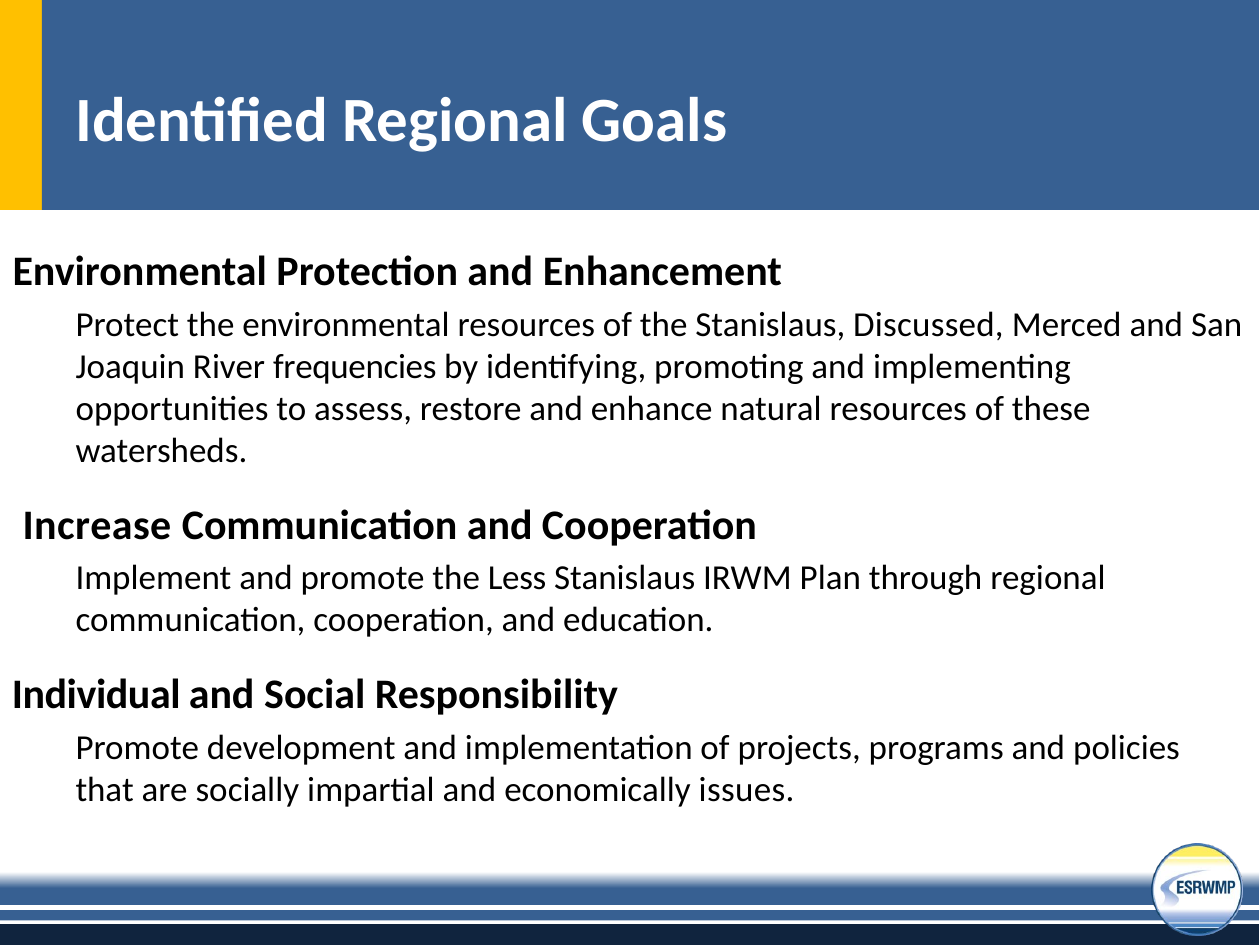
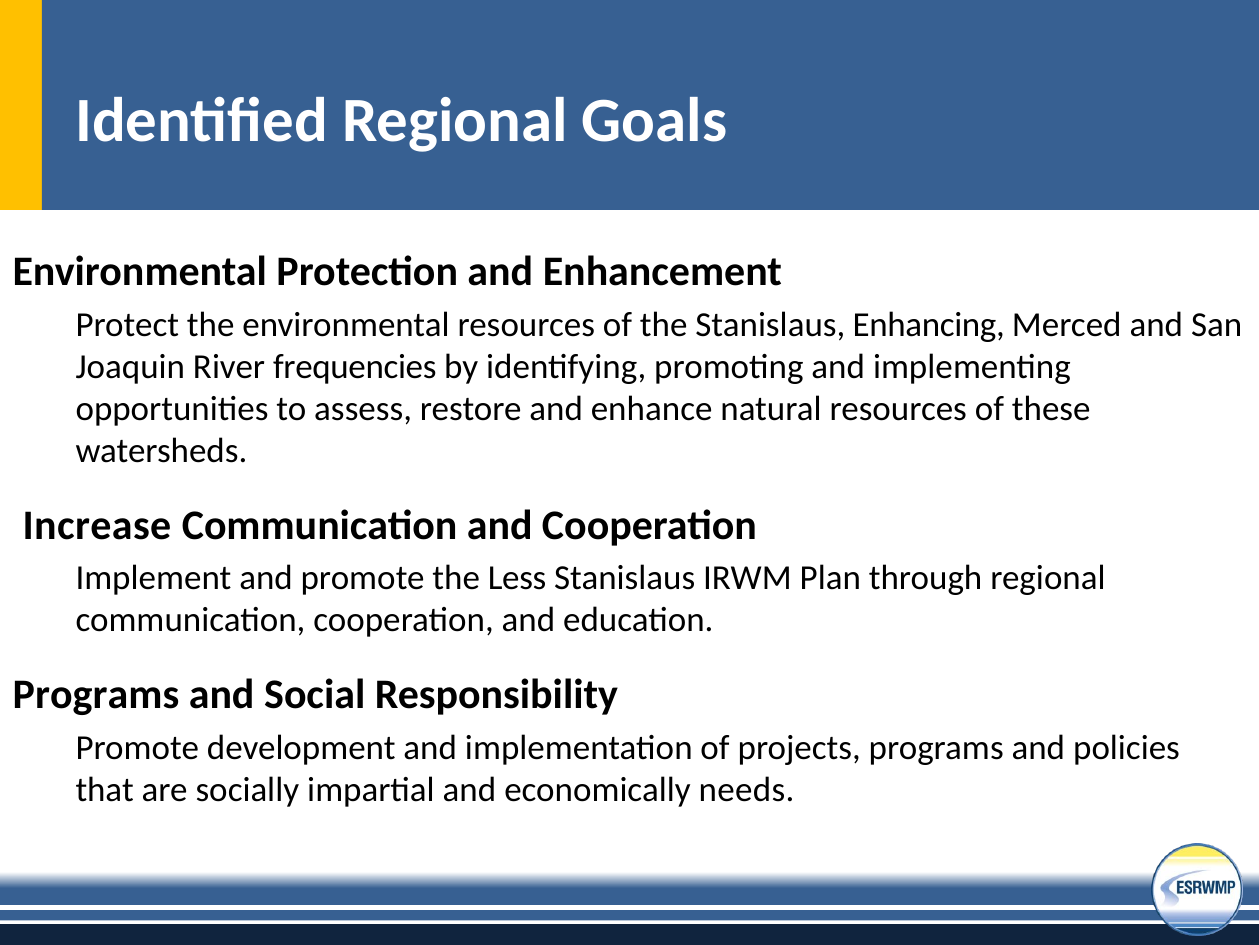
Discussed: Discussed -> Enhancing (929, 325)
Individual: Individual -> Programs (96, 694)
issues: issues -> needs (747, 789)
